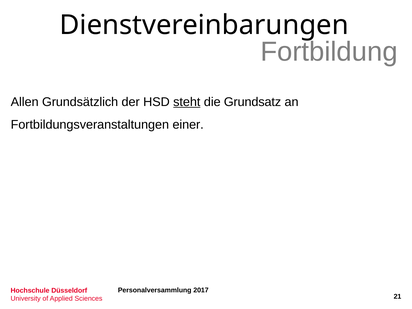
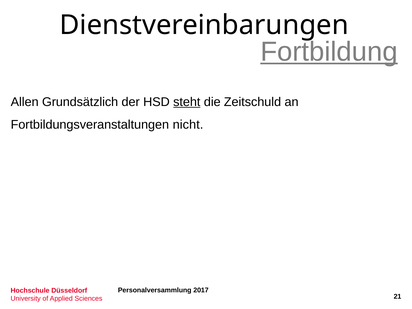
Fortbildung underline: none -> present (329, 52)
Grundsatz: Grundsatz -> Zeitschuld (252, 102)
einer: einer -> nicht (188, 125)
